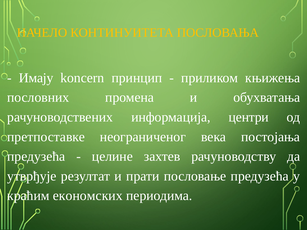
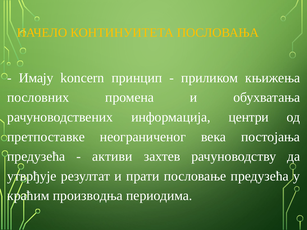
целине: целине -> активи (112, 157)
економских: економских -> производња (88, 196)
